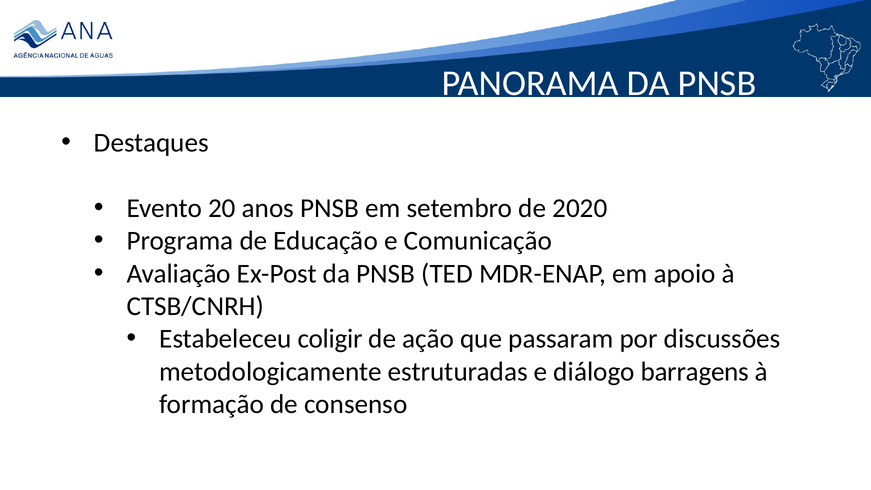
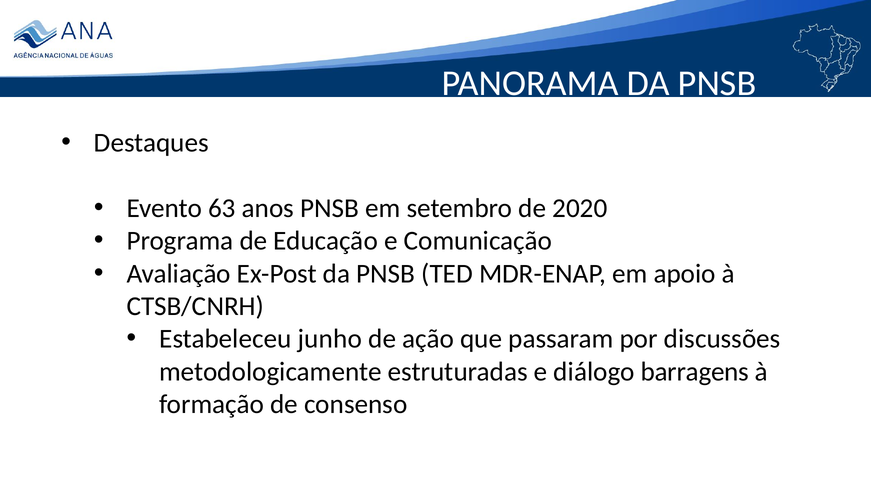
20: 20 -> 63 (222, 208)
coligir: coligir -> junho (330, 339)
